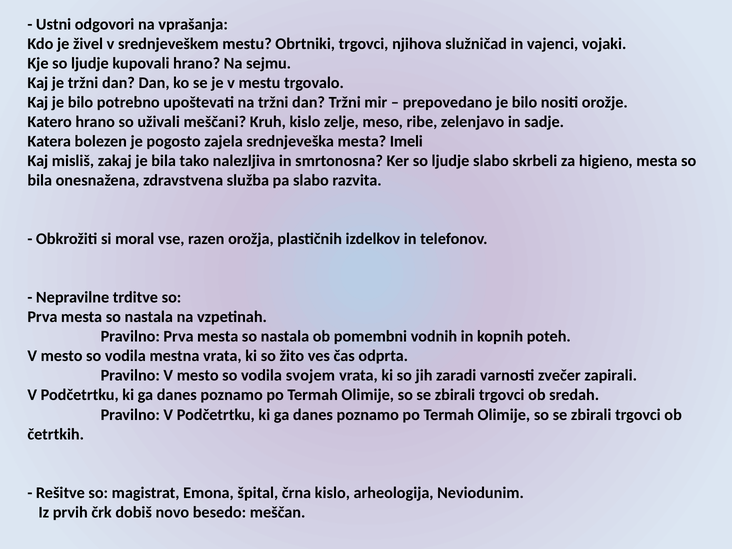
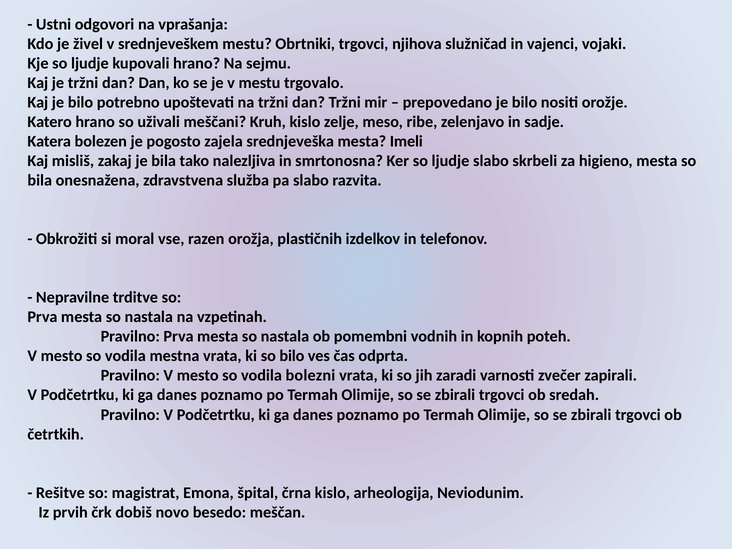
so žito: žito -> bilo (292, 356)
svojem: svojem -> bolezni (310, 376)
